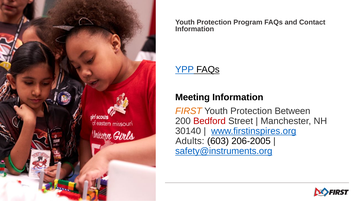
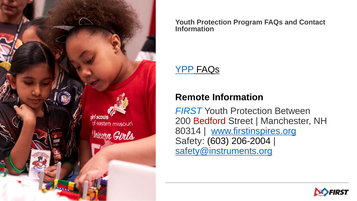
Meeting: Meeting -> Remote (192, 97)
FIRST colour: orange -> blue (189, 111)
30140: 30140 -> 80314 (188, 131)
Adults: Adults -> Safety (190, 141)
206-2005: 206-2005 -> 206-2004 (251, 141)
